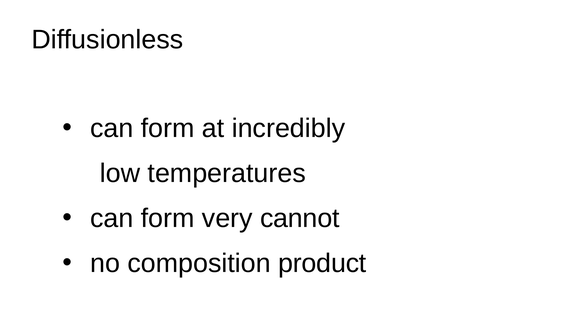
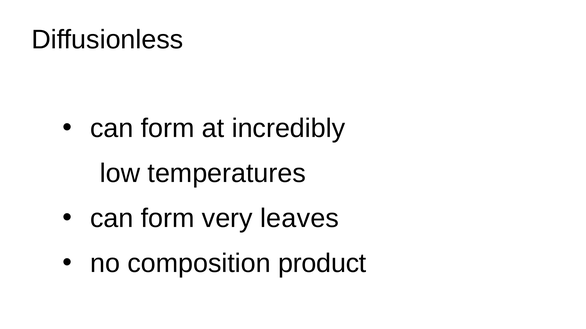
cannot: cannot -> leaves (300, 219)
